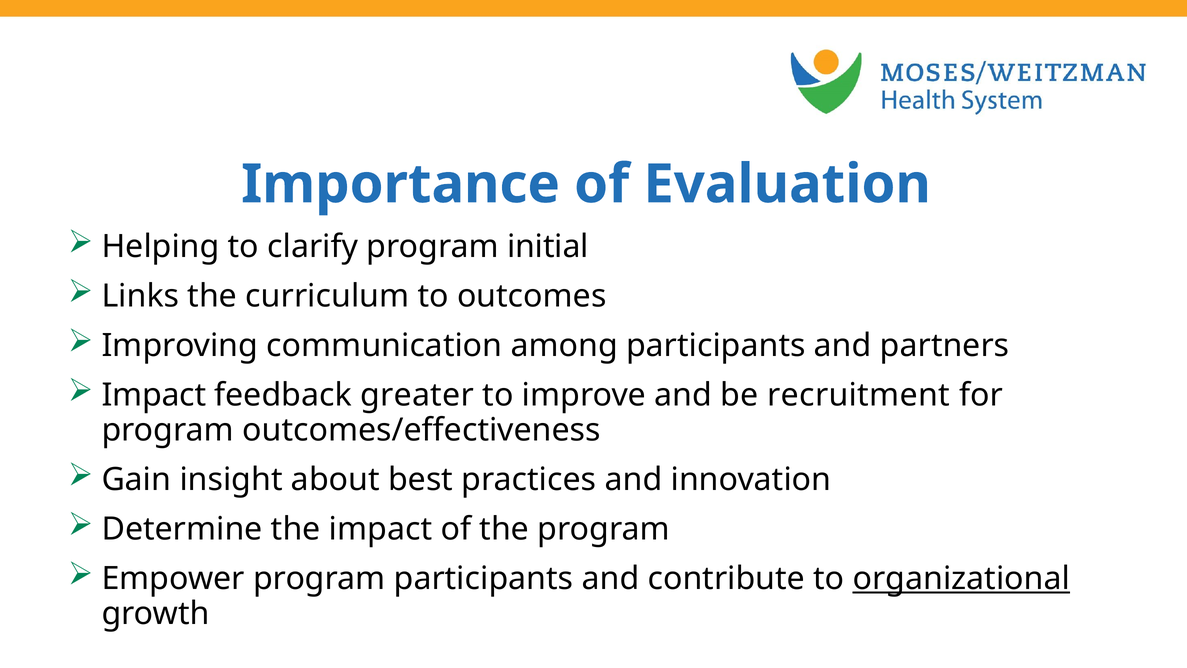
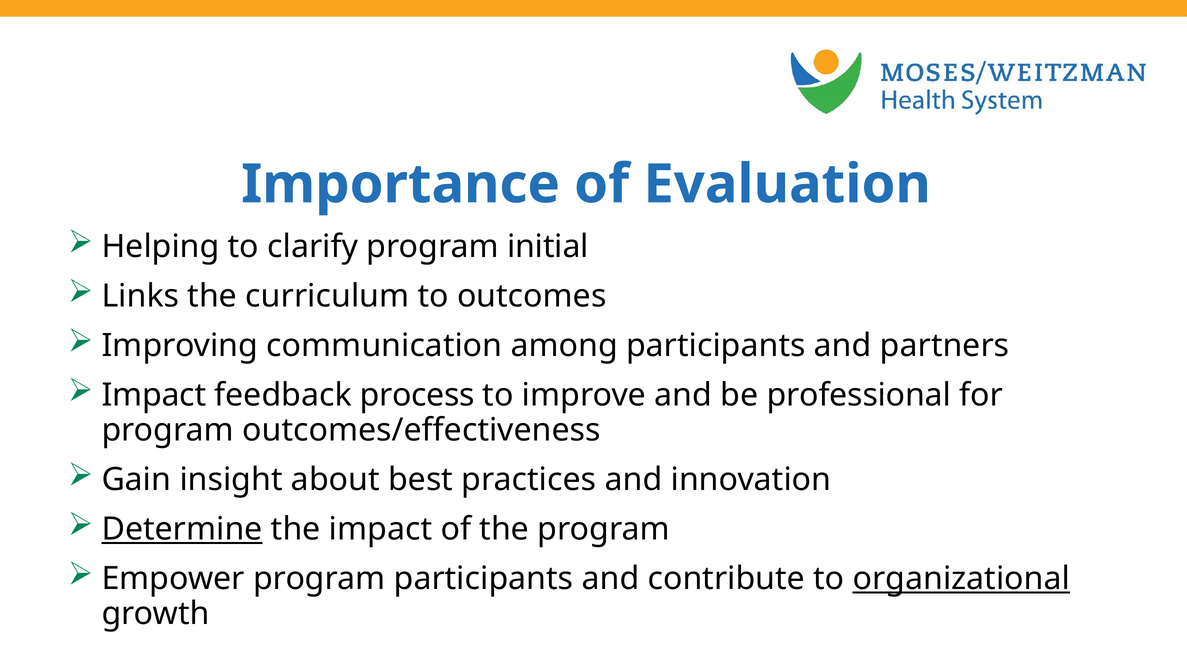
greater: greater -> process (417, 395)
recruitment: recruitment -> professional (859, 395)
Determine underline: none -> present (182, 529)
